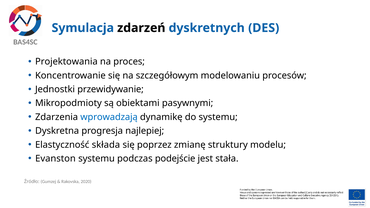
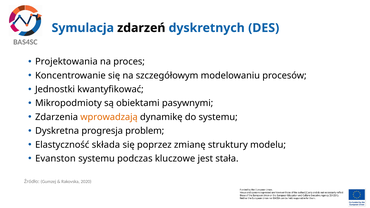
przewidywanie: przewidywanie -> kwantyfikować (110, 89)
wprowadzają colour: blue -> orange (109, 117)
najlepiej: najlepiej -> problem (145, 131)
podejście: podejście -> kluczowe (175, 159)
